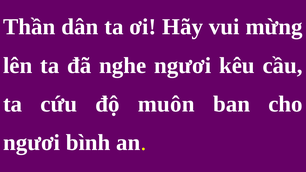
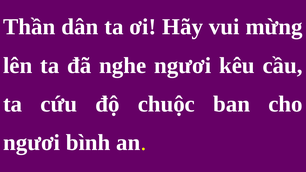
muôn: muôn -> chuộc (166, 104)
